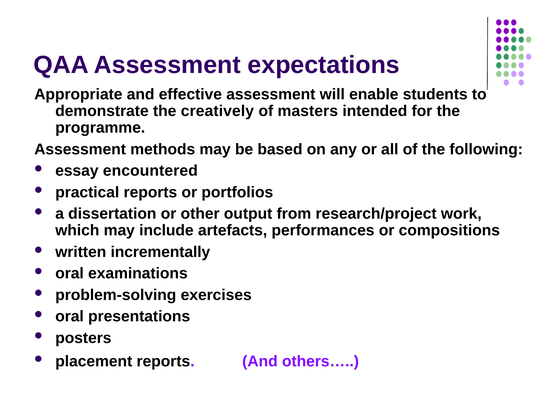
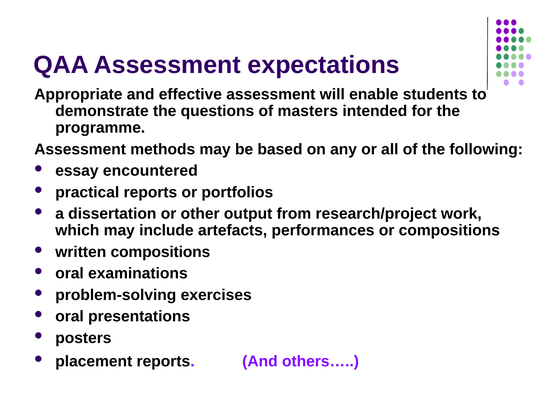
creatively: creatively -> questions (217, 111)
written incrementally: incrementally -> compositions (160, 252)
